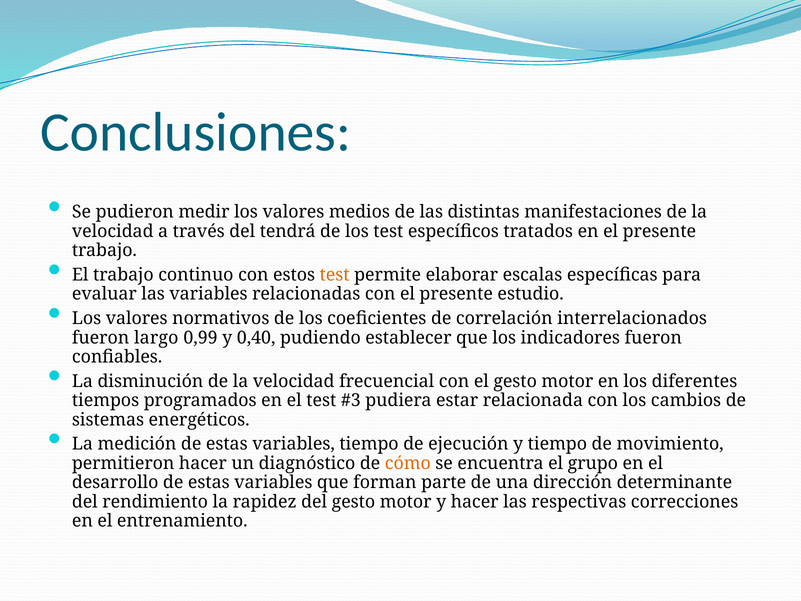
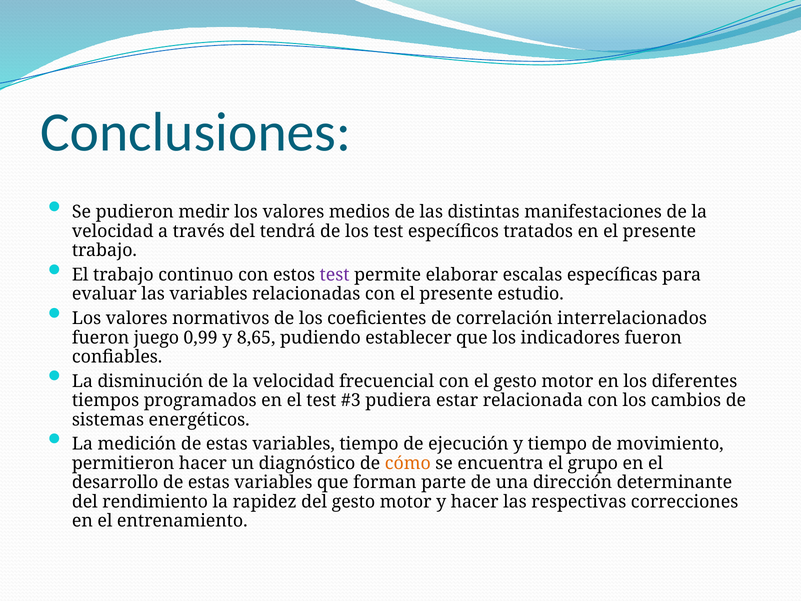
test colour: orange -> purple (335, 275)
largo: largo -> juego (156, 337)
0,40: 0,40 -> 8,65 (256, 337)
